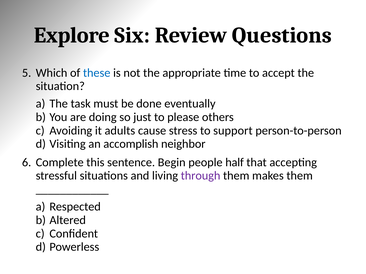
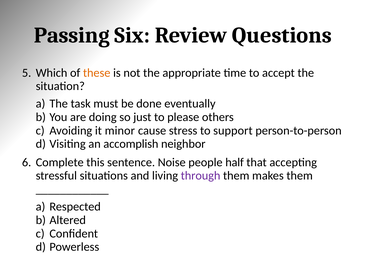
Explore: Explore -> Passing (72, 35)
these colour: blue -> orange (97, 73)
adults: adults -> minor (120, 131)
Begin: Begin -> Noise (172, 163)
